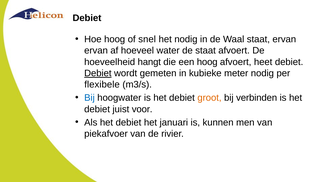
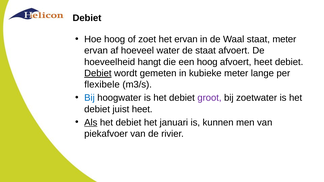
snel: snel -> zoet (147, 39)
het nodig: nodig -> ervan (186, 39)
staat ervan: ervan -> meter (284, 39)
meter nodig: nodig -> lange (262, 73)
groot colour: orange -> purple (209, 98)
verbinden: verbinden -> zoetwater (257, 98)
juist voor: voor -> heet (142, 109)
Als underline: none -> present (91, 123)
